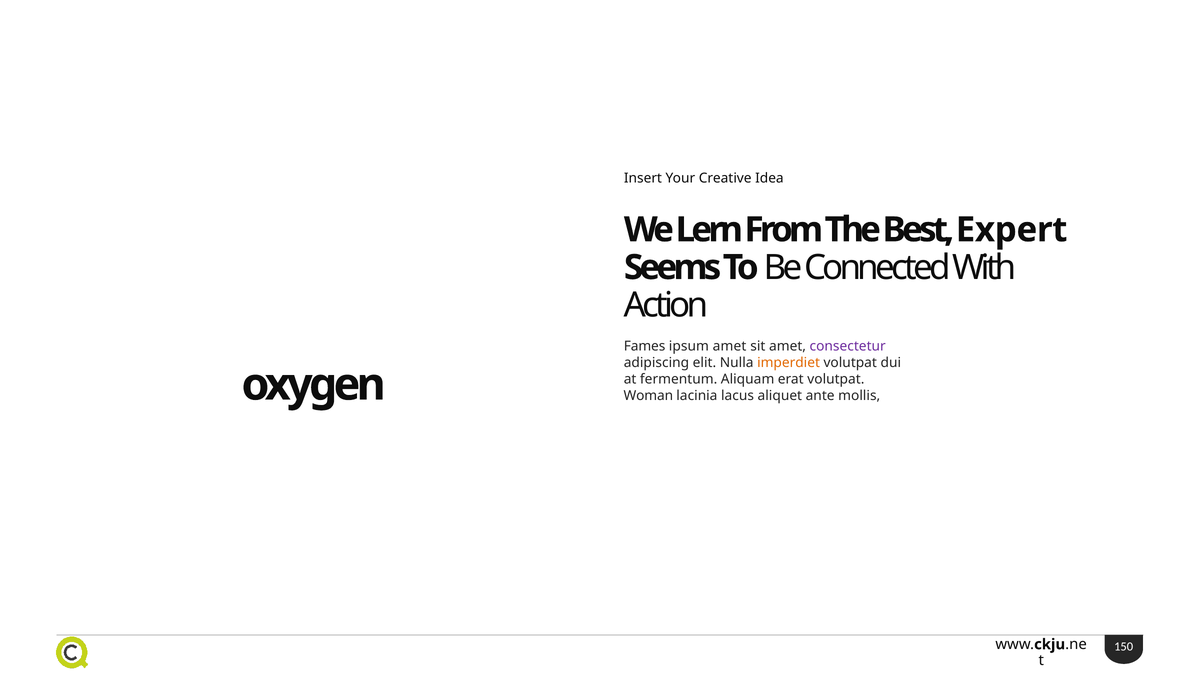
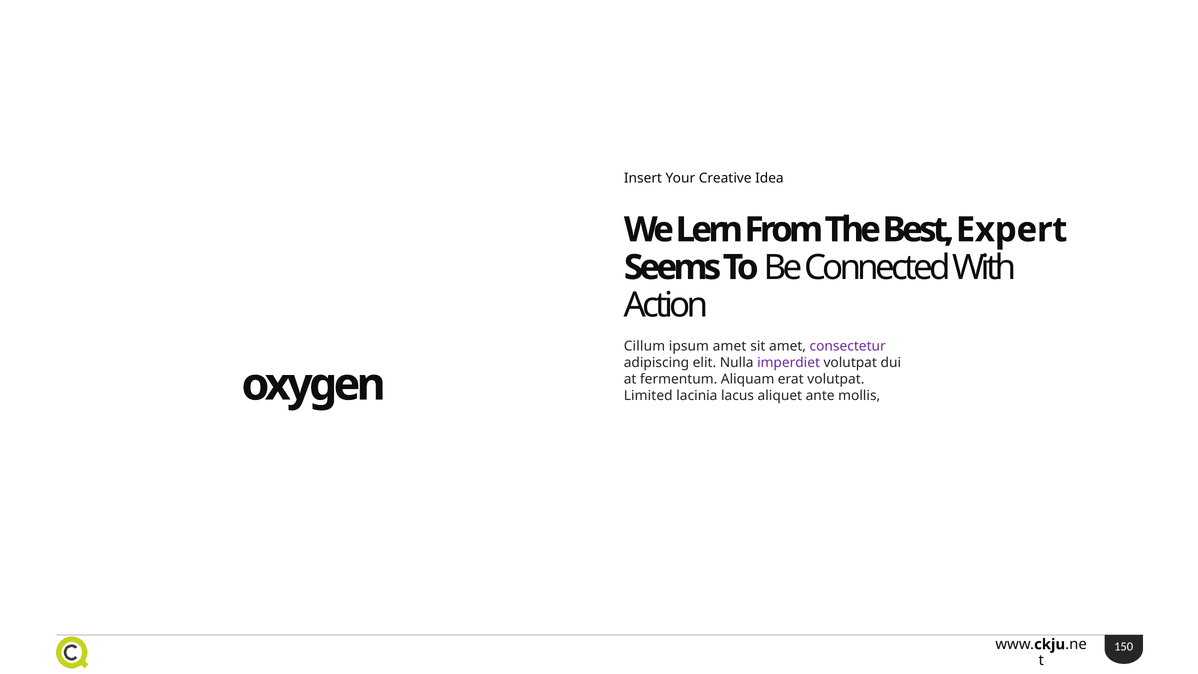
Fames: Fames -> Cillum (644, 346)
imperdiet colour: orange -> purple (789, 363)
Woman: Woman -> Limited (648, 396)
